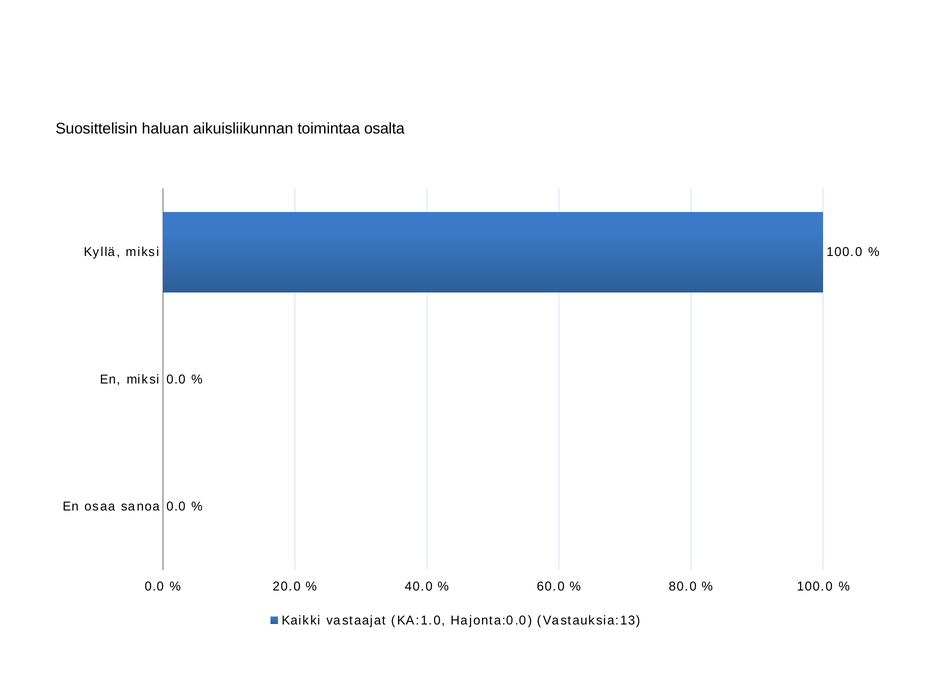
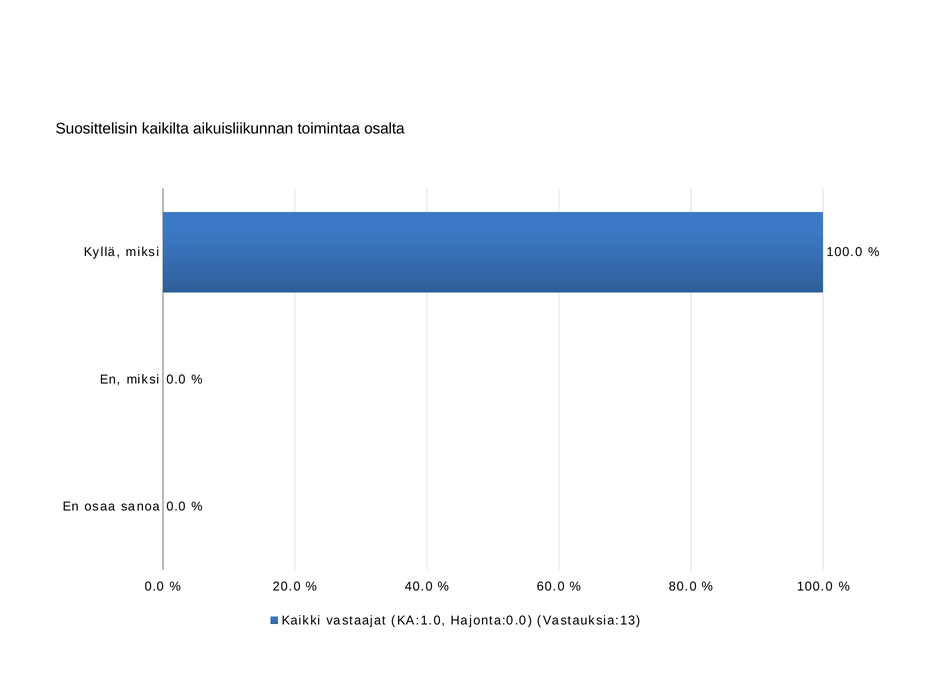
haluan: haluan -> kaikilta (165, 129)
